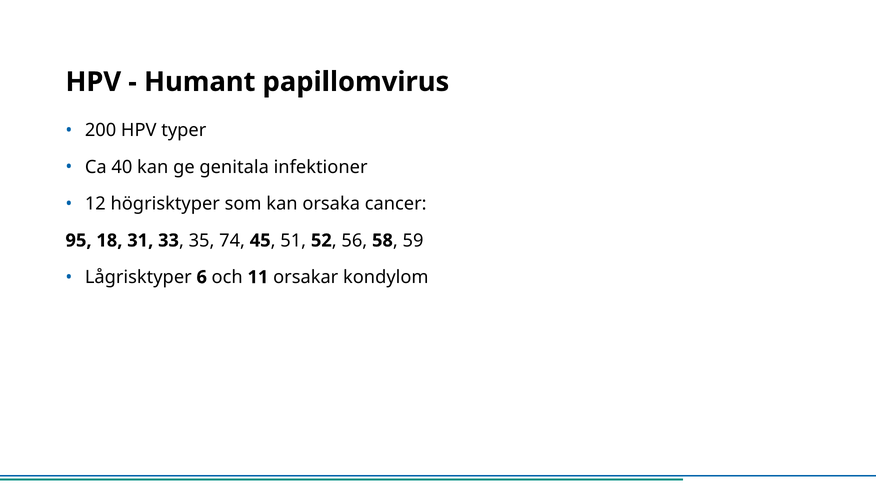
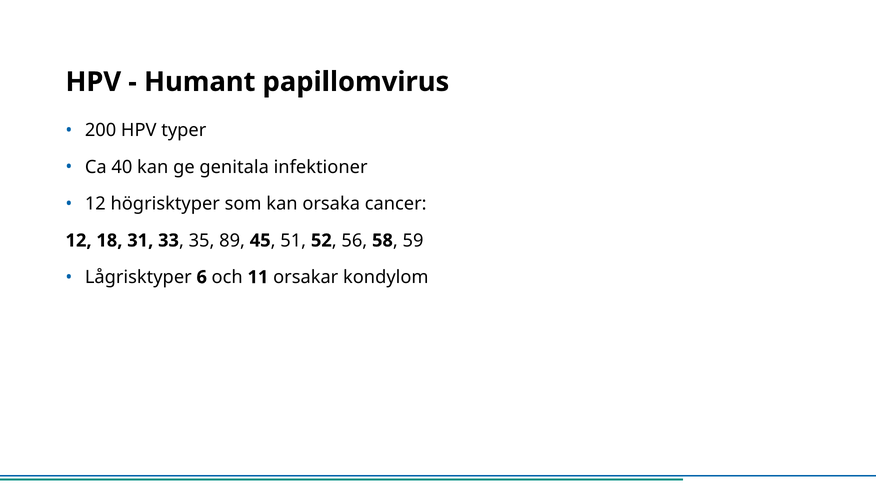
95: 95 -> 12 (79, 240)
74: 74 -> 89 (232, 240)
